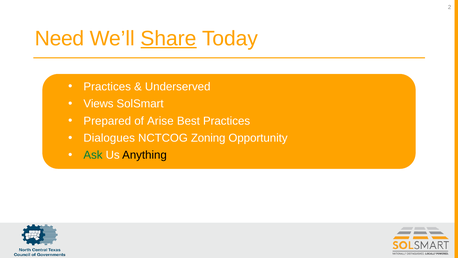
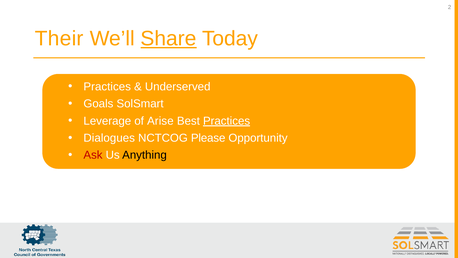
Need: Need -> Their (59, 38)
Views: Views -> Goals (98, 104)
Prepared: Prepared -> Leverage (107, 121)
Practices underline: none -> present (227, 121)
Zoning: Zoning -> Please (208, 138)
Ask colour: green -> red (93, 155)
